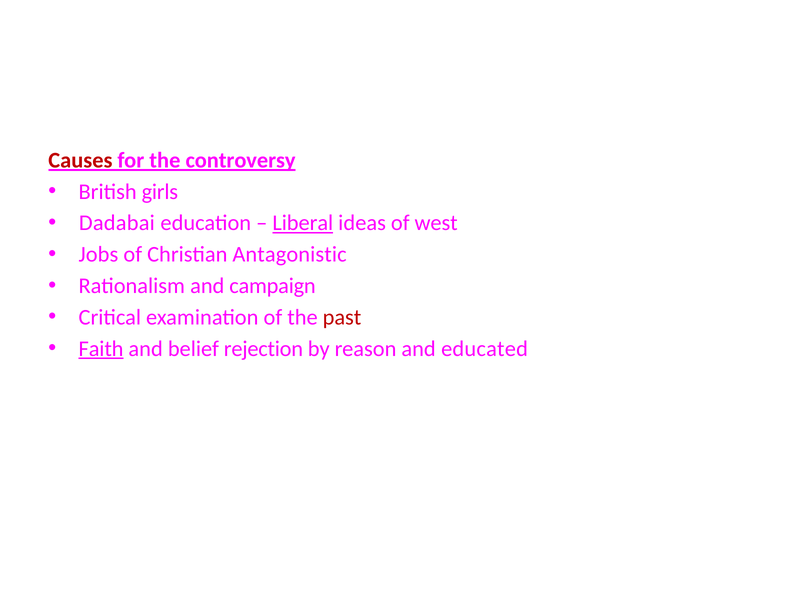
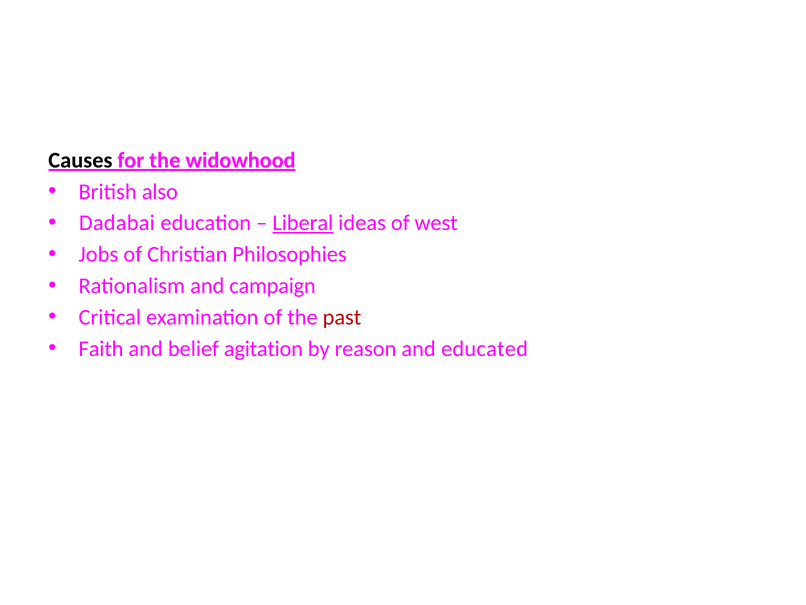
Causes colour: red -> black (80, 160)
controversy: controversy -> widowhood (241, 160)
girls: girls -> also (160, 192)
Antagonistic: Antagonistic -> Philosophies (290, 254)
Faith underline: present -> none (101, 348)
rejection: rejection -> agitation (263, 348)
